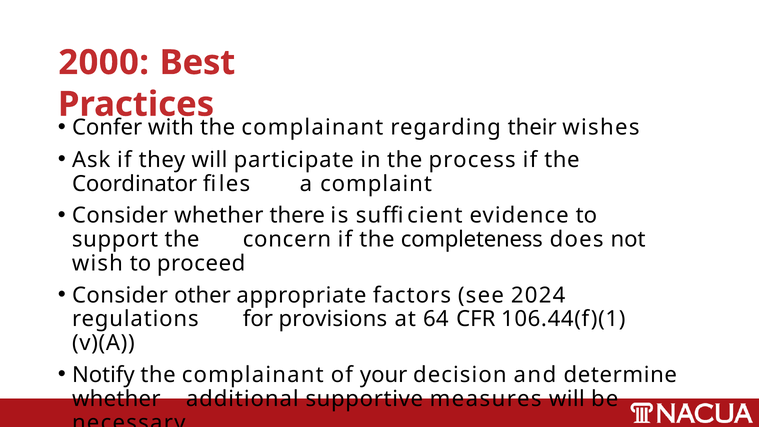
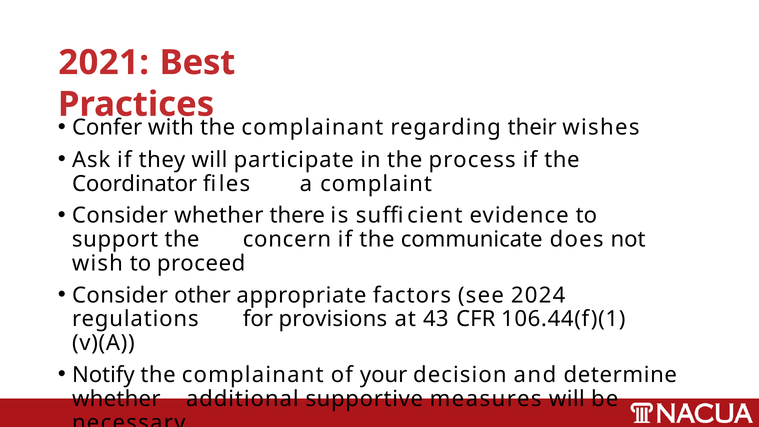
2000: 2000 -> 2021 (104, 63)
completeness: completeness -> communicate (472, 239)
64: 64 -> 43 (436, 319)
